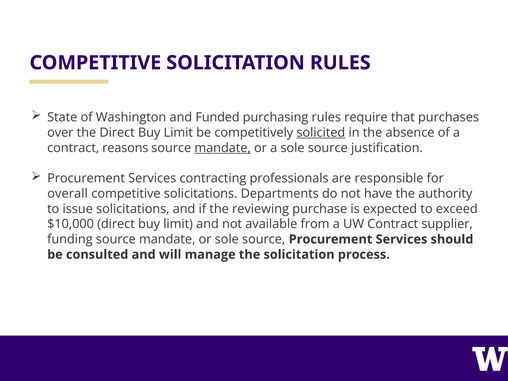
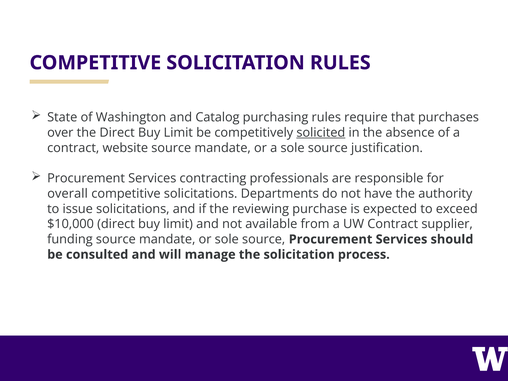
Funded: Funded -> Catalog (217, 117)
reasons: reasons -> website (125, 148)
mandate underline: present -> none (223, 148)
